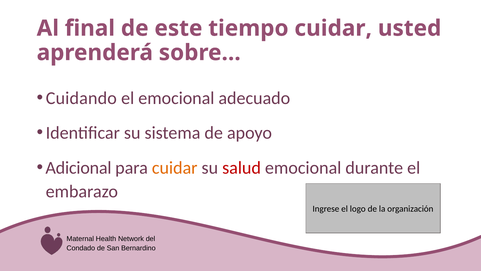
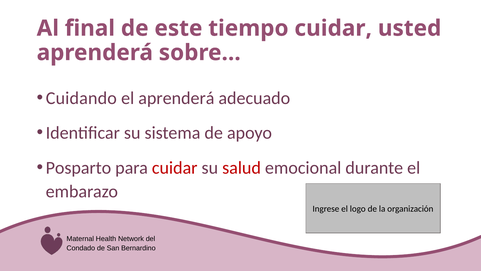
el emocional: emocional -> aprenderá (176, 98)
Adicional: Adicional -> Posparto (78, 168)
cuidar colour: orange -> red (175, 168)
